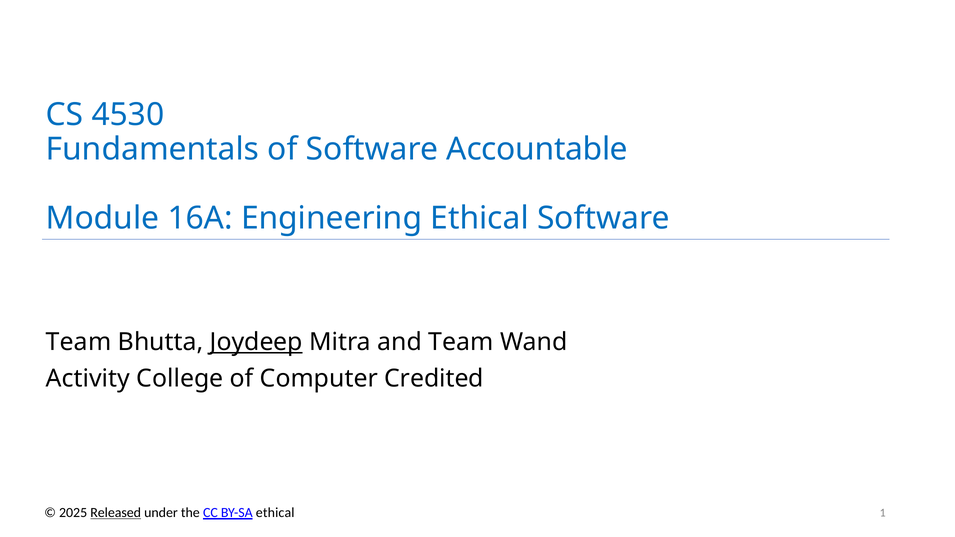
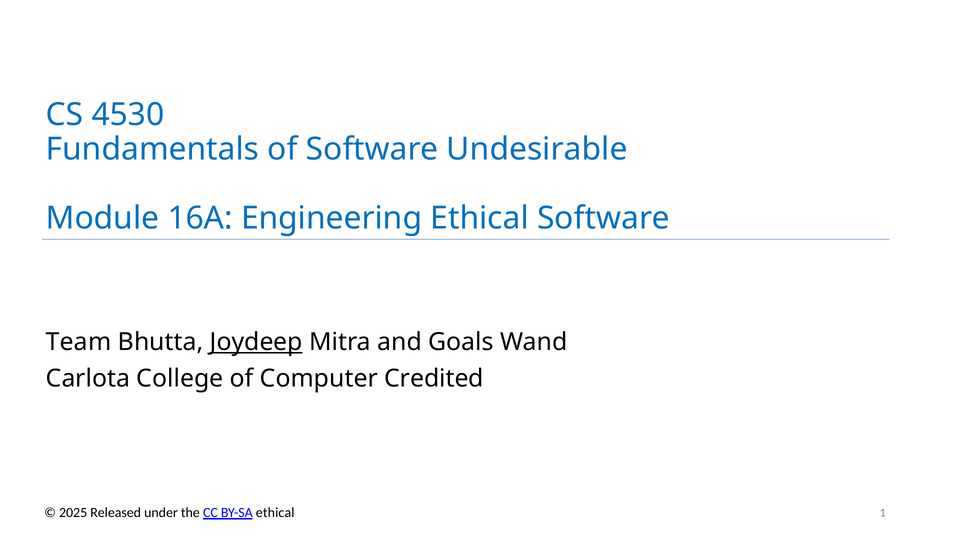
Accountable: Accountable -> Undesirable (537, 149)
and Team: Team -> Goals (461, 342)
Activity: Activity -> Carlota (88, 379)
Released underline: present -> none (116, 513)
